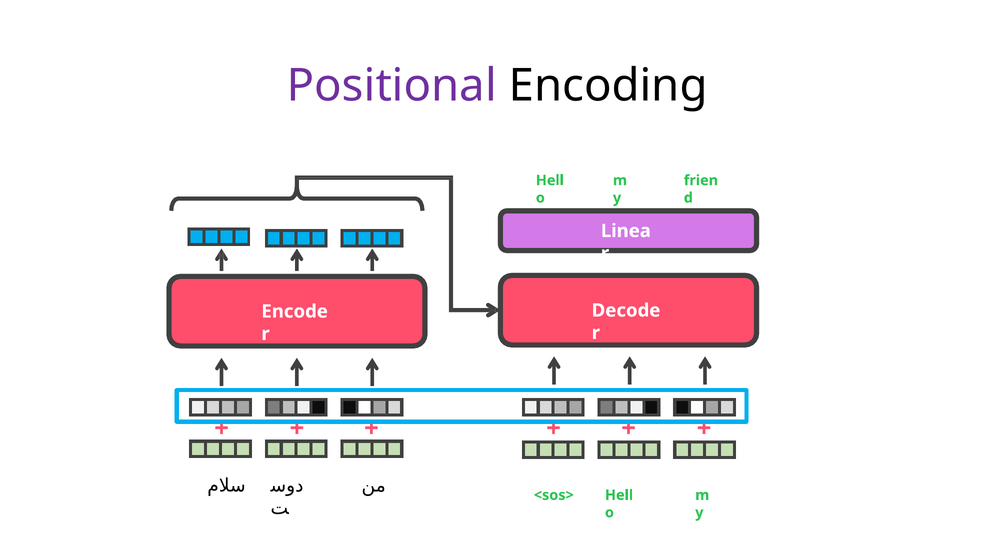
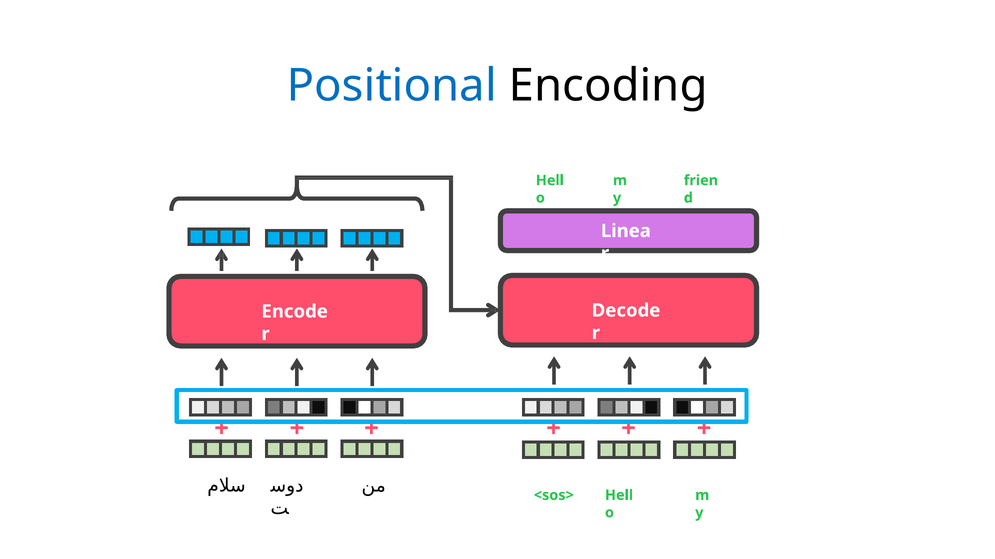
Positional colour: purple -> blue (392, 86)
